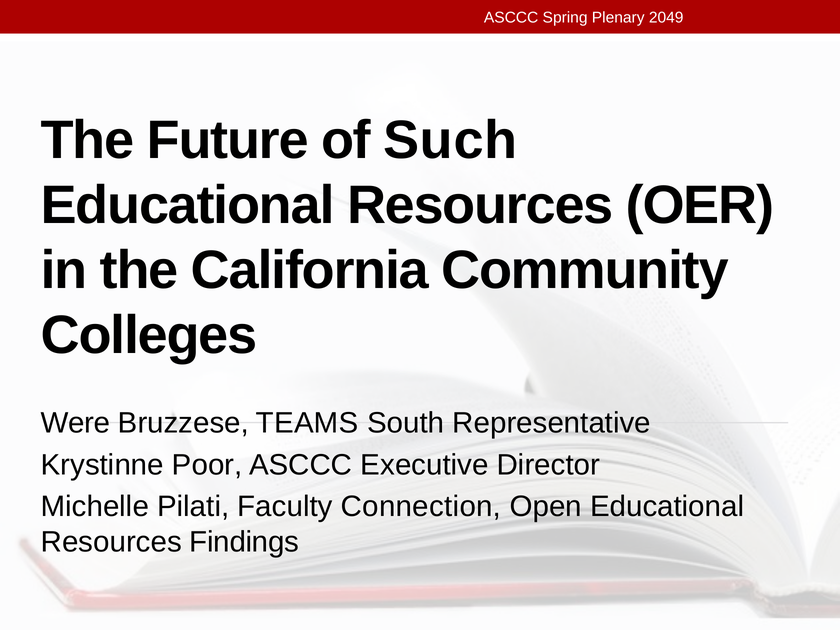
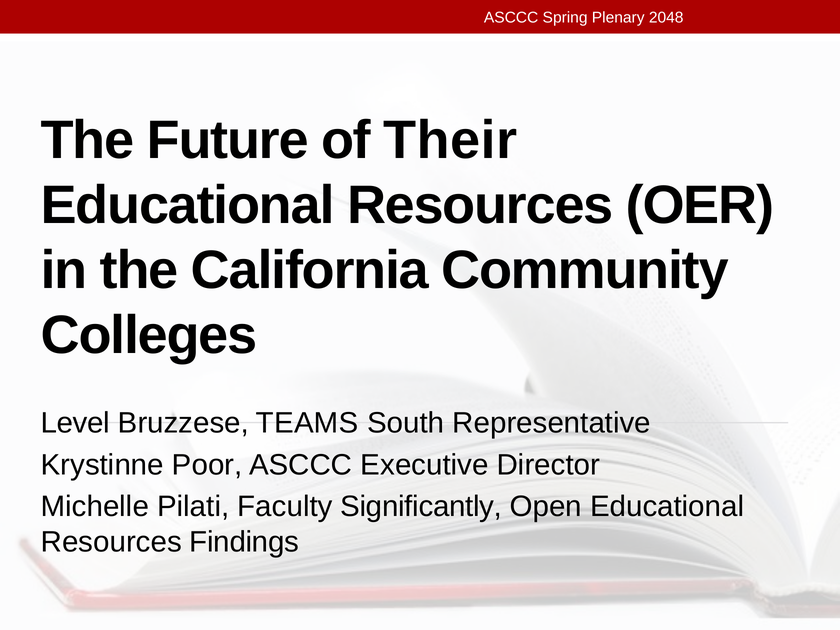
2049: 2049 -> 2048 (666, 18)
Such: Such -> Their (450, 140)
Were: Were -> Level (75, 423)
Connection: Connection -> Significantly (421, 507)
